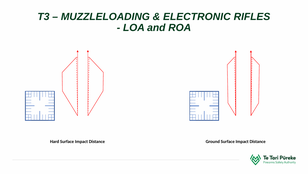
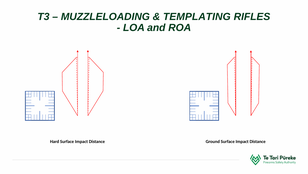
ELECTRONIC: ELECTRONIC -> TEMPLATING (197, 17)
